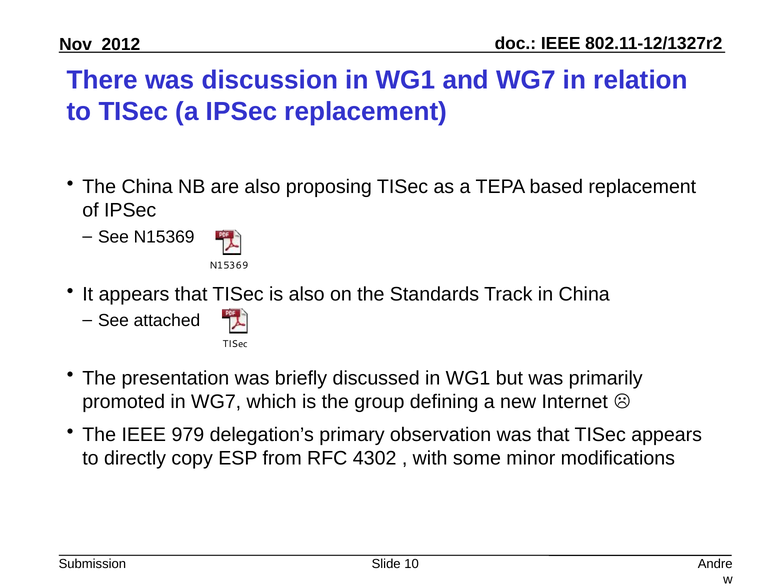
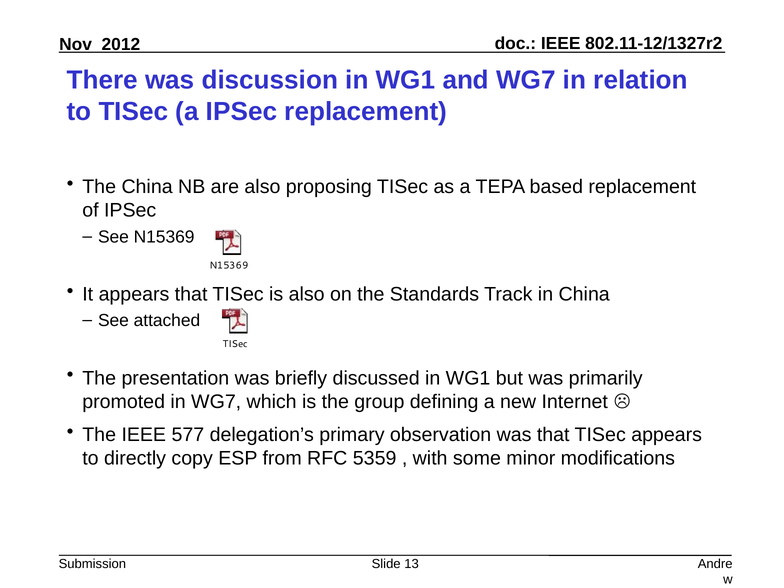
979: 979 -> 577 (188, 435)
4302: 4302 -> 5359 (375, 458)
10: 10 -> 13 (412, 564)
